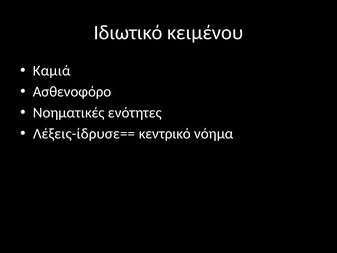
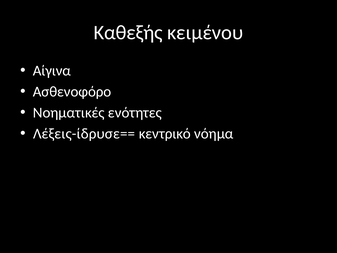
Ιδιωτικό: Ιδιωτικό -> Καθεξής (128, 33)
Καμιά: Καμιά -> Αίγινα (52, 71)
